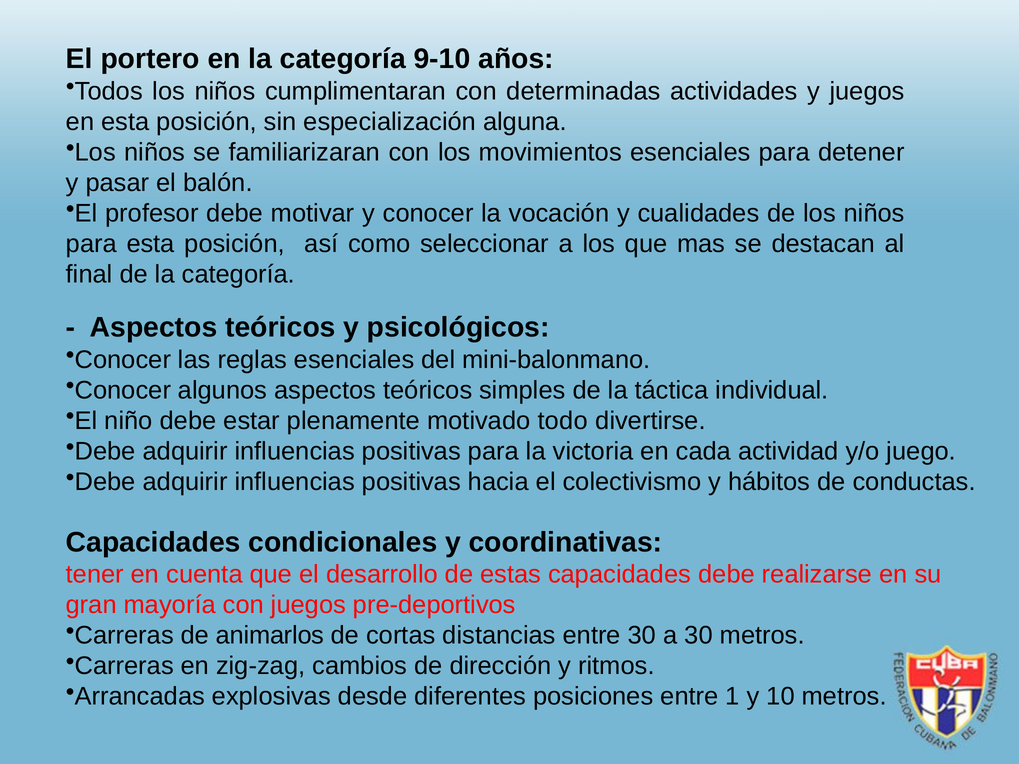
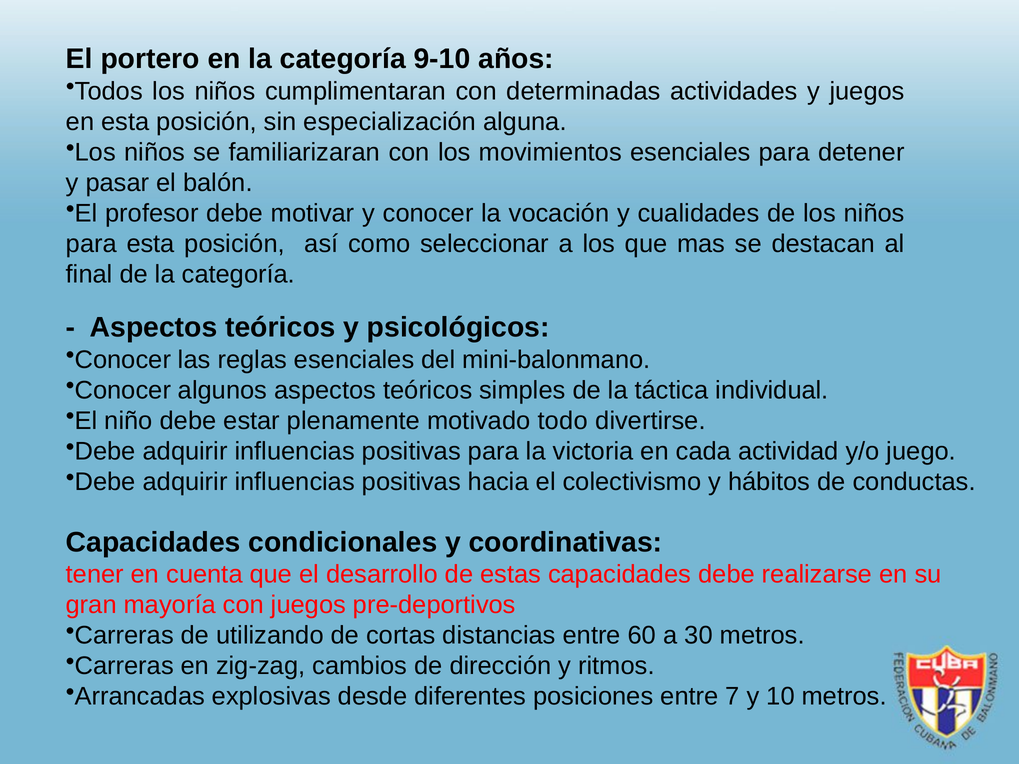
animarlos: animarlos -> utilizando (270, 636)
entre 30: 30 -> 60 (642, 636)
1: 1 -> 7 (732, 697)
